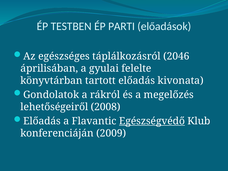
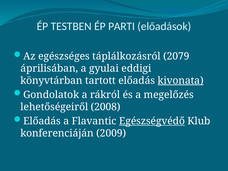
2046: 2046 -> 2079 (176, 56)
felelte: felelte -> eddigi (136, 68)
kivonata underline: none -> present (181, 80)
